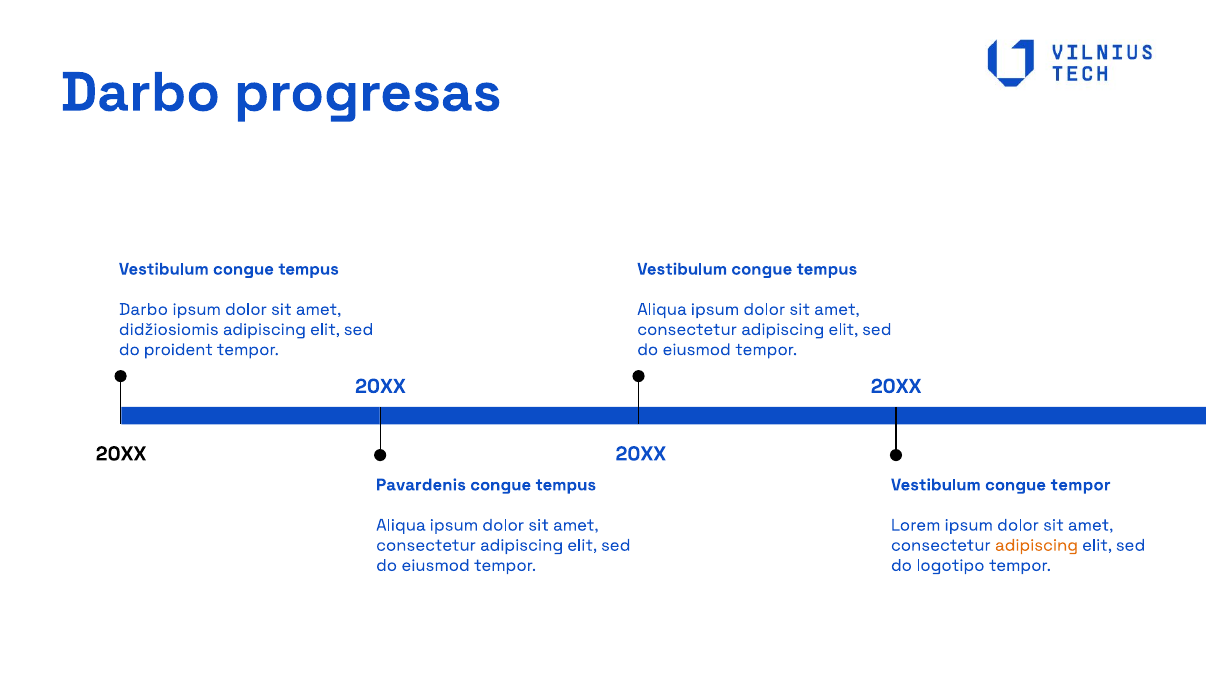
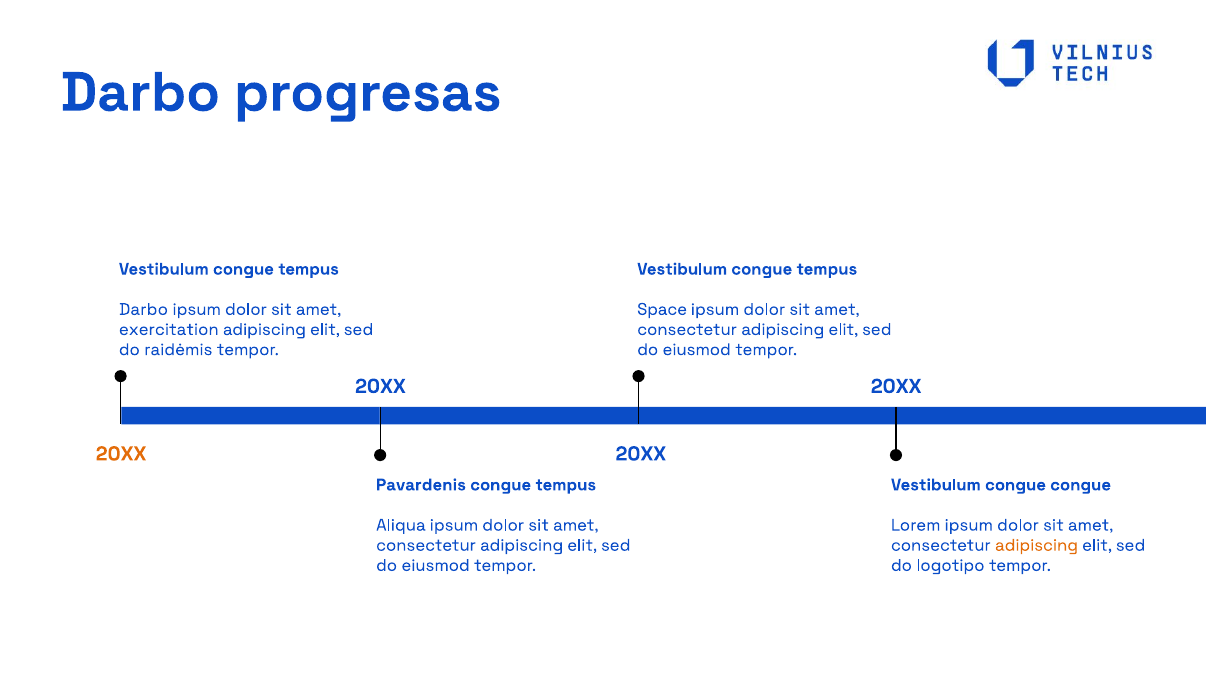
Aliqua: Aliqua -> Space (662, 309)
didžiosiomis: didžiosiomis -> exercitation (169, 330)
proident: proident -> raidėmis (178, 350)
20XX colour: black -> orange (121, 454)
congue tempor: tempor -> congue (1081, 485)
